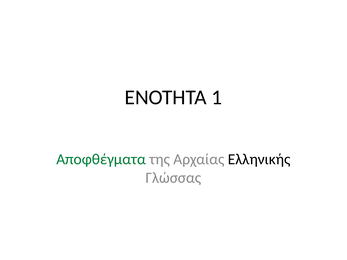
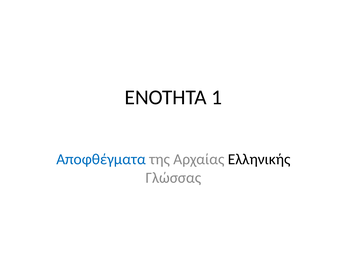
Αποφθέγματα colour: green -> blue (101, 160)
